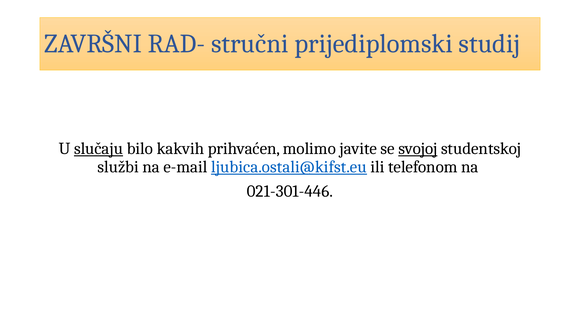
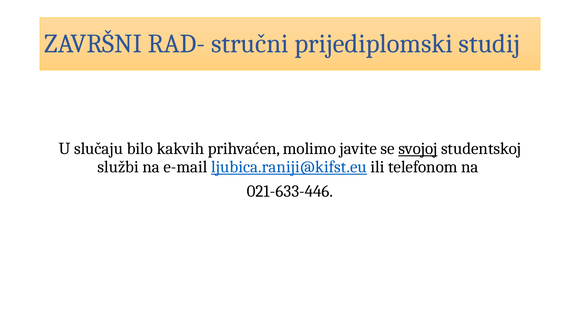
slučaju underline: present -> none (99, 149)
ljubica.ostali@kifst.eu: ljubica.ostali@kifst.eu -> ljubica.raniji@kifst.eu (289, 167)
021-301-446: 021-301-446 -> 021-633-446 (290, 191)
